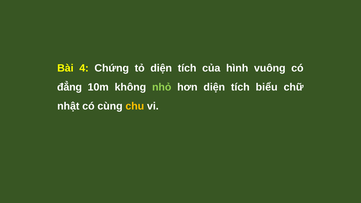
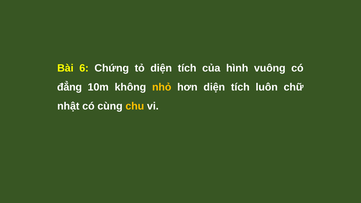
4: 4 -> 6 (84, 68)
nhỏ colour: light green -> yellow (162, 87)
biểu: biểu -> luôn (267, 87)
